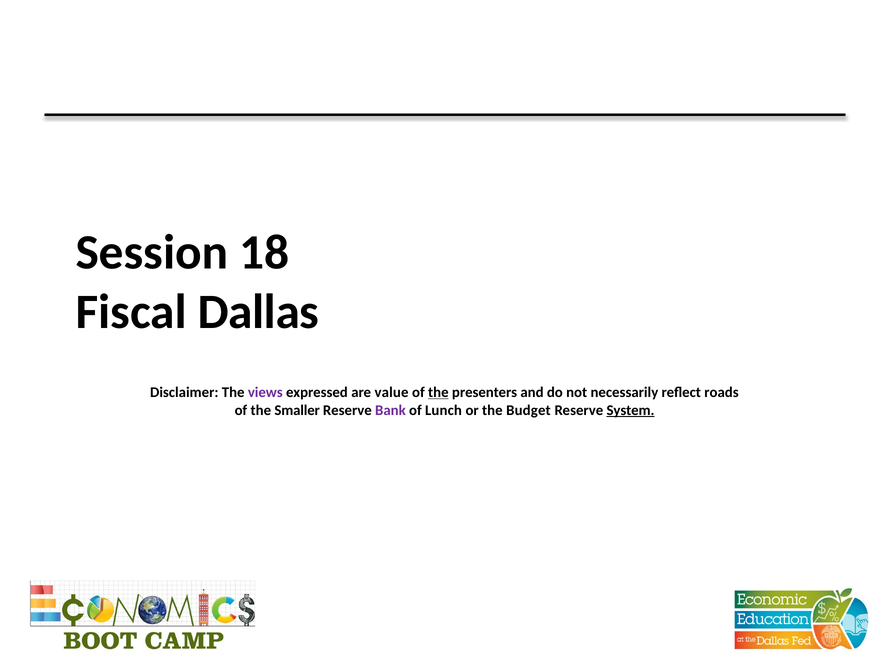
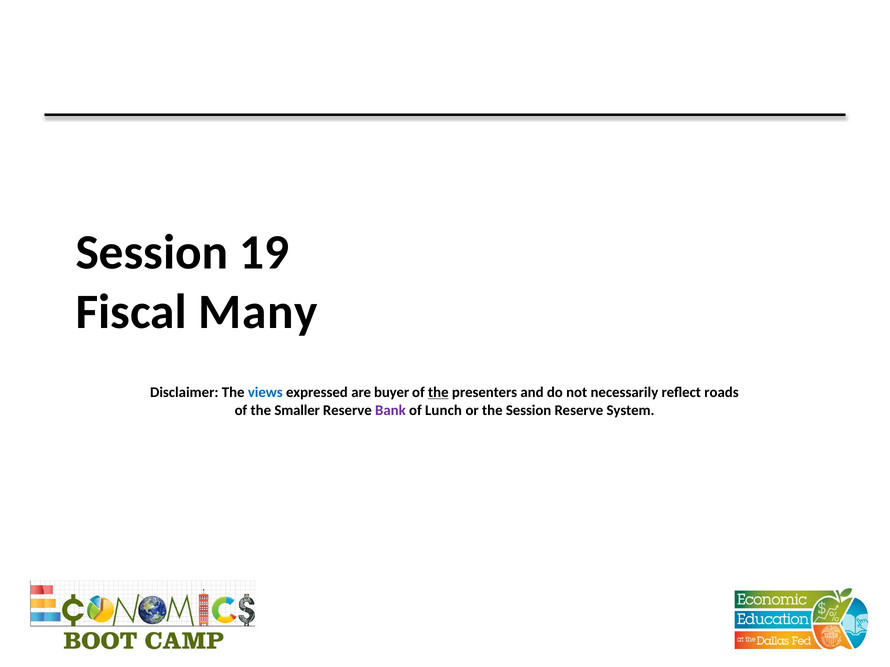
18: 18 -> 19 (264, 253)
Dallas: Dallas -> Many (258, 312)
views colour: purple -> blue (265, 393)
value: value -> buyer (392, 393)
the Budget: Budget -> Session (529, 410)
System underline: present -> none (631, 410)
